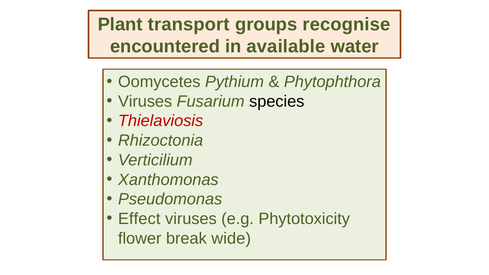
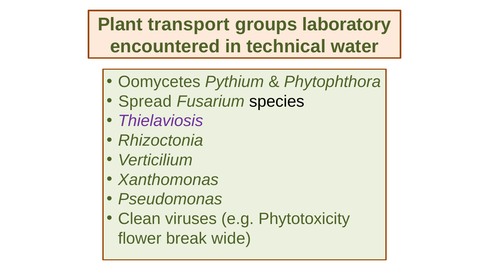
recognise: recognise -> laboratory (347, 25)
available: available -> technical (286, 47)
Viruses: Viruses -> Spread (145, 101)
Thielaviosis colour: red -> purple (161, 121)
Effect: Effect -> Clean (139, 219)
